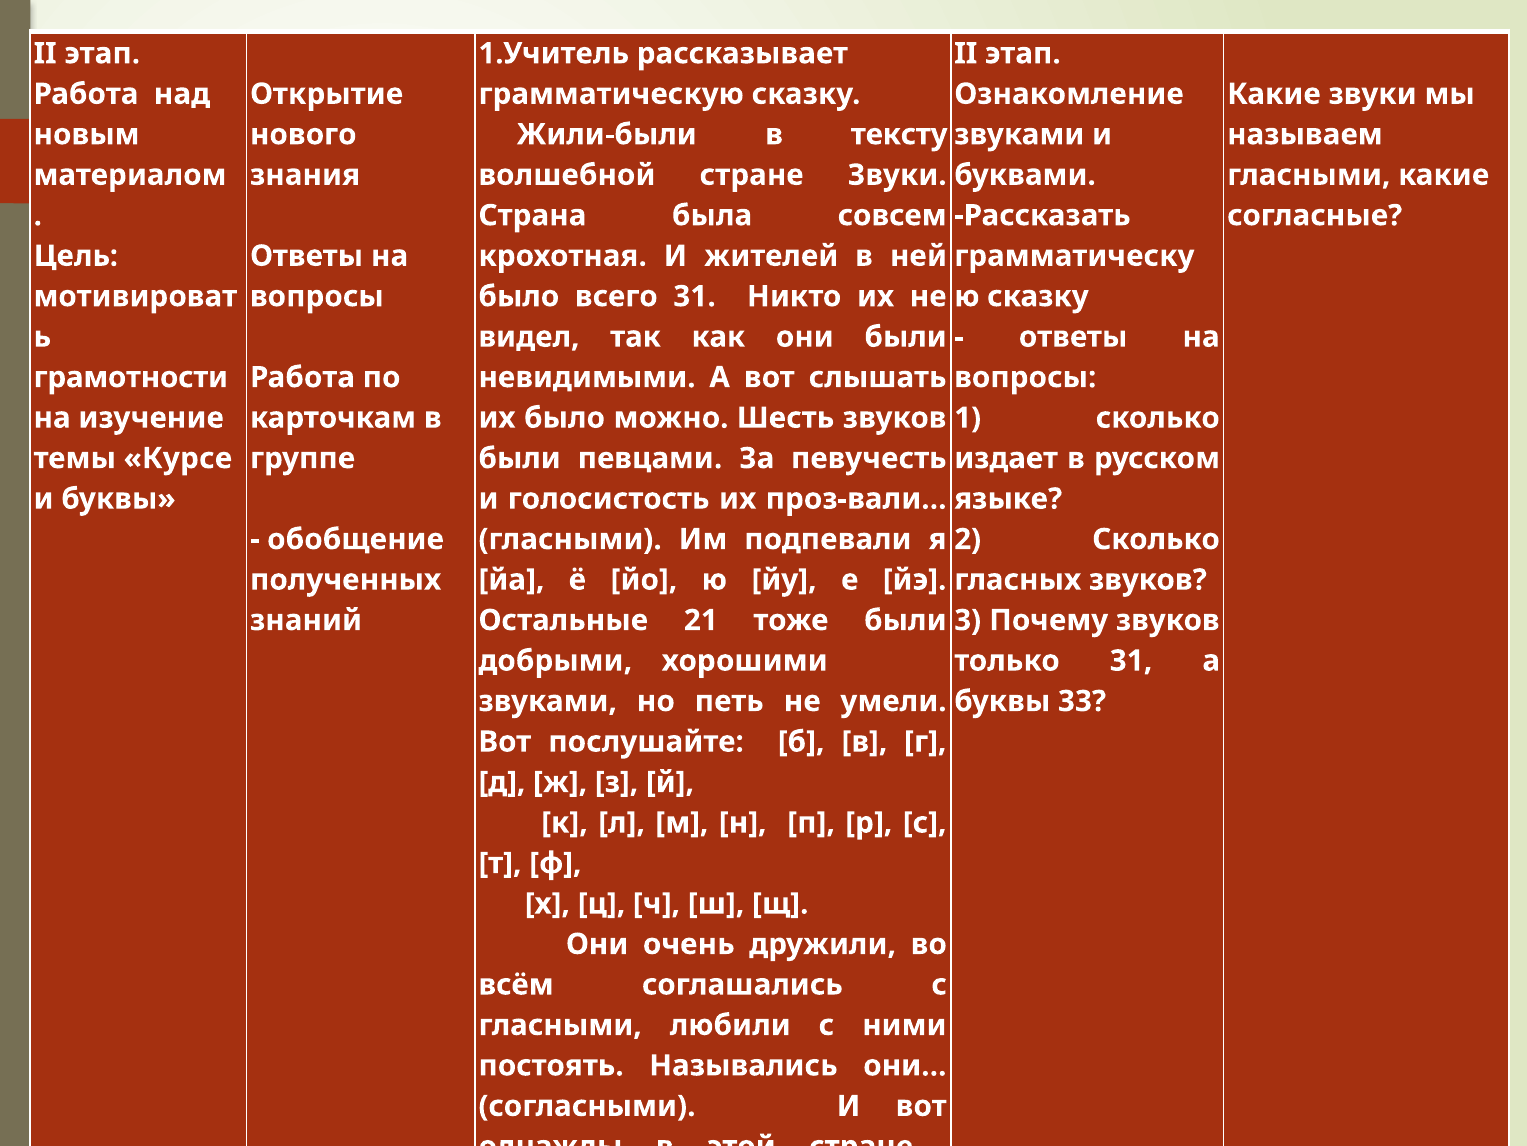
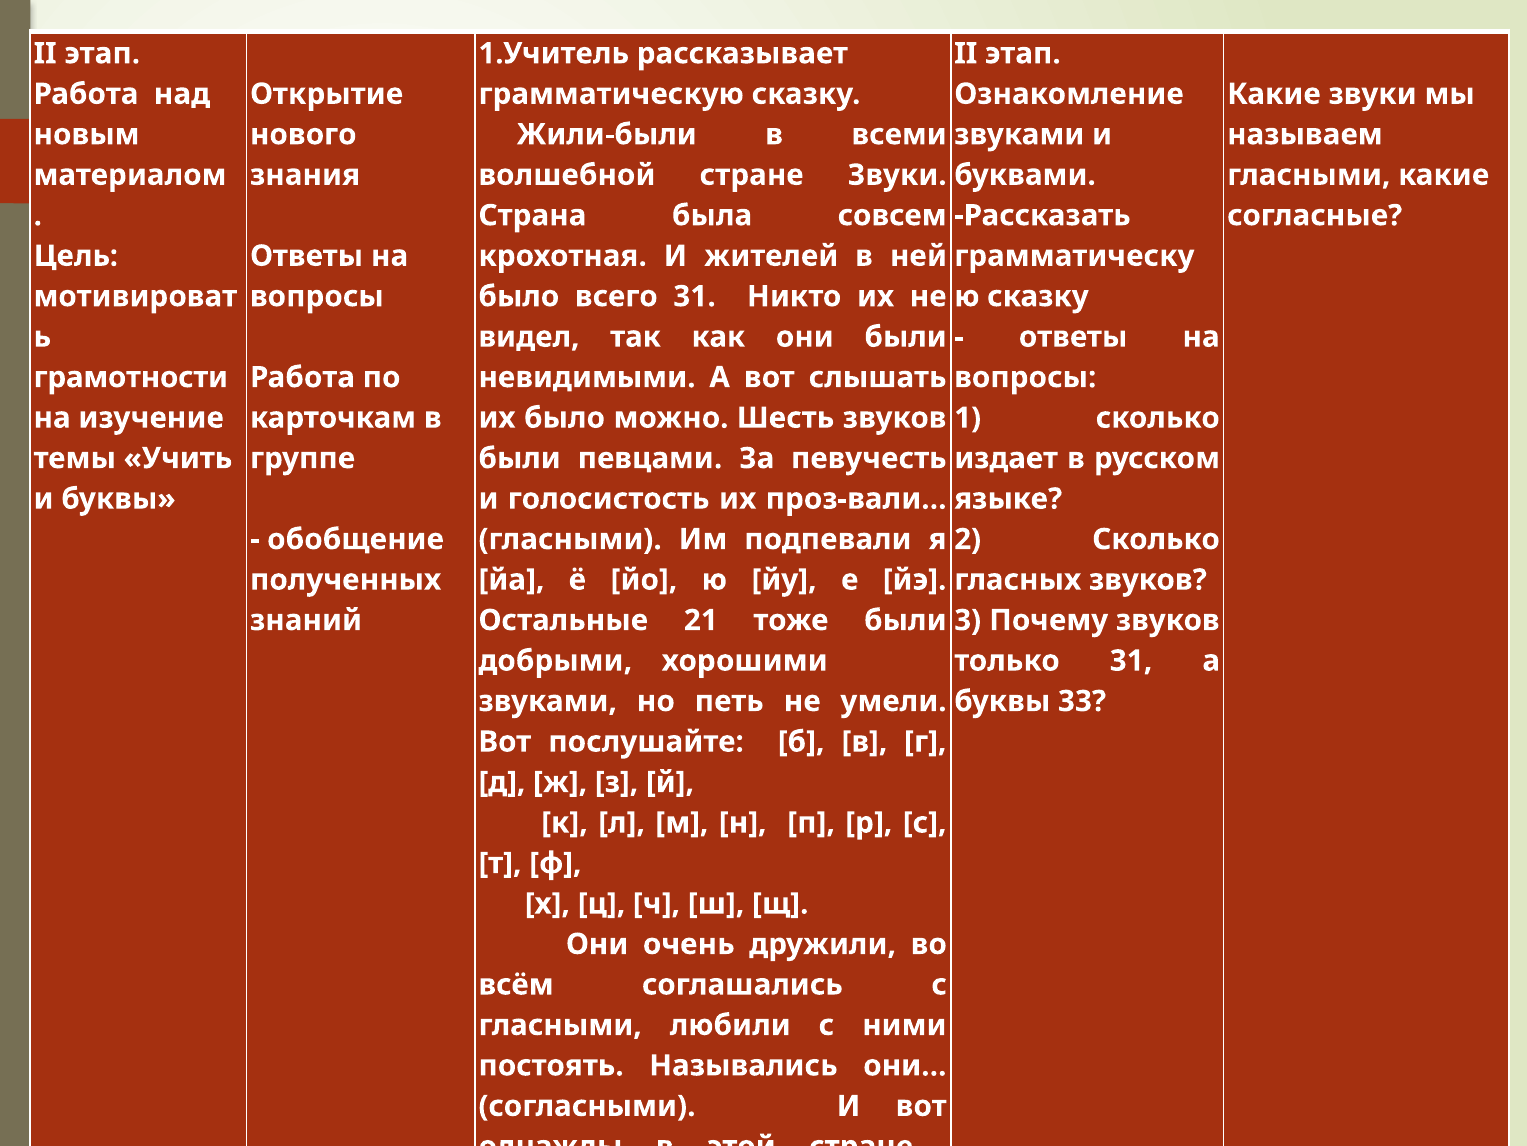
тексту: тексту -> всеми (899, 134)
Курсе: Курсе -> Учить (178, 458)
